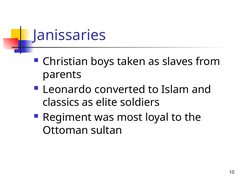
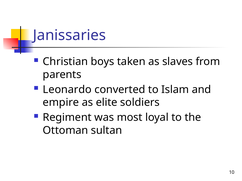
classics: classics -> empire (61, 103)
